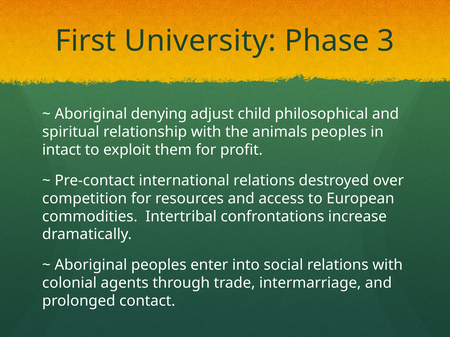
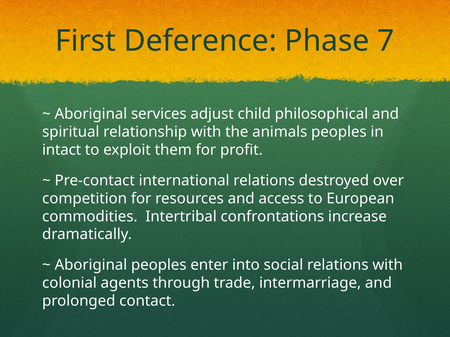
University: University -> Deference (200, 41)
3: 3 -> 7 (386, 41)
denying: denying -> services (159, 114)
